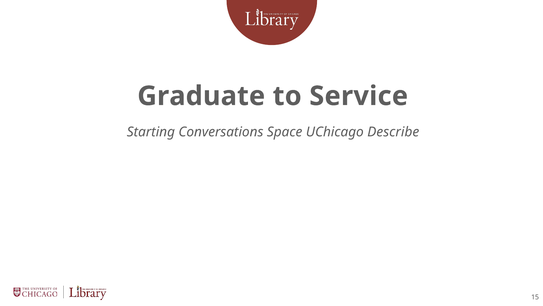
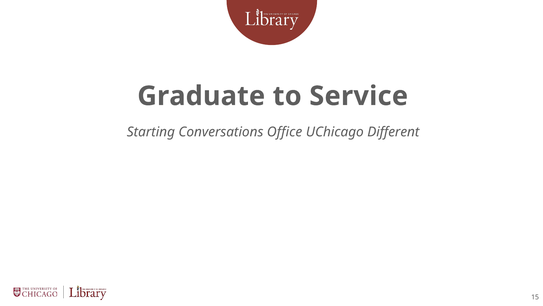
Space: Space -> Office (285, 132)
Describe: Describe -> Different (393, 132)
